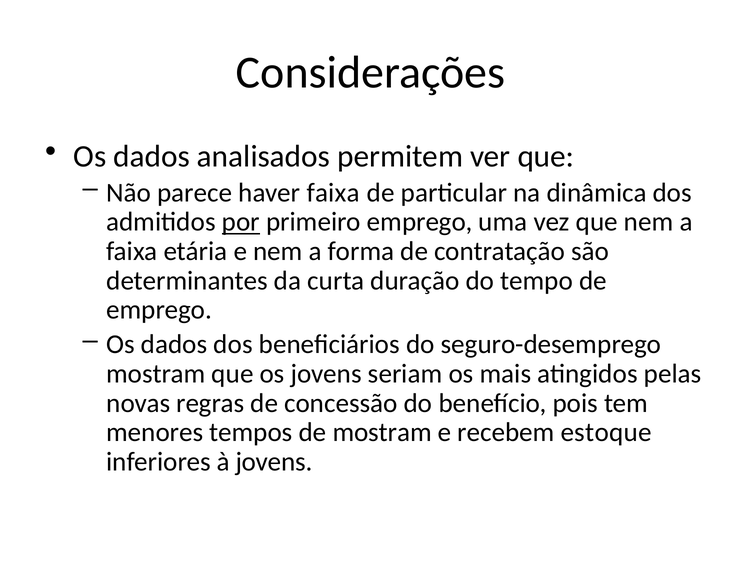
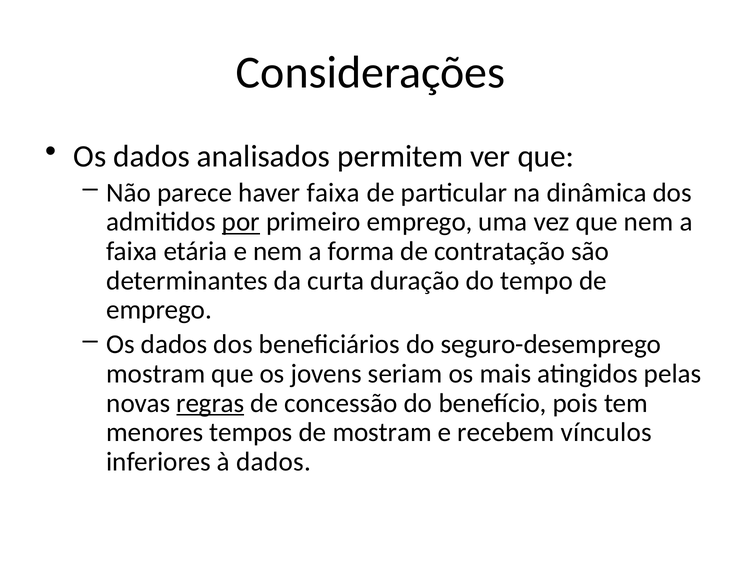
regras underline: none -> present (210, 403)
estoque: estoque -> vínculos (606, 432)
à jovens: jovens -> dados (274, 462)
